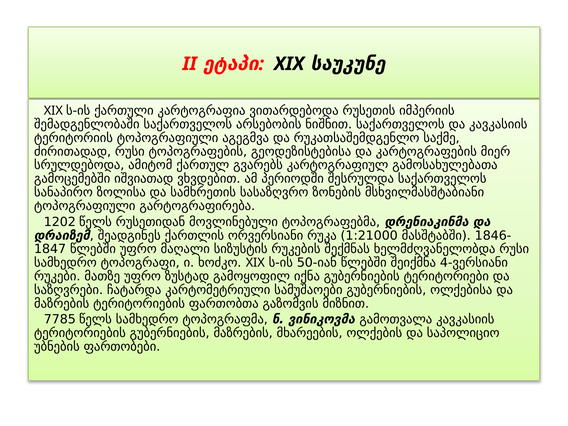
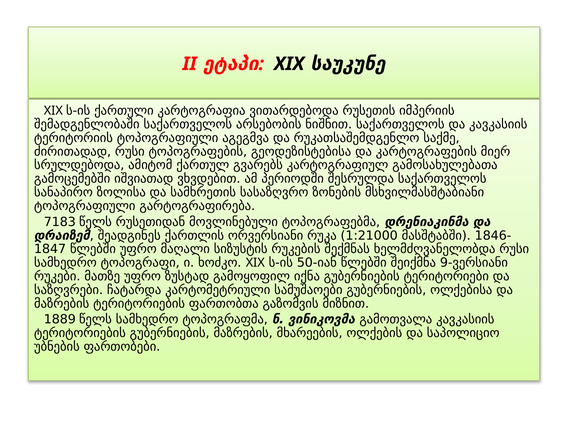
1202: 1202 -> 7183 (60, 222)
4-ვერსიანი: 4-ვერსიანი -> 9-ვერსიანი (474, 263)
7785: 7785 -> 1889 (60, 319)
